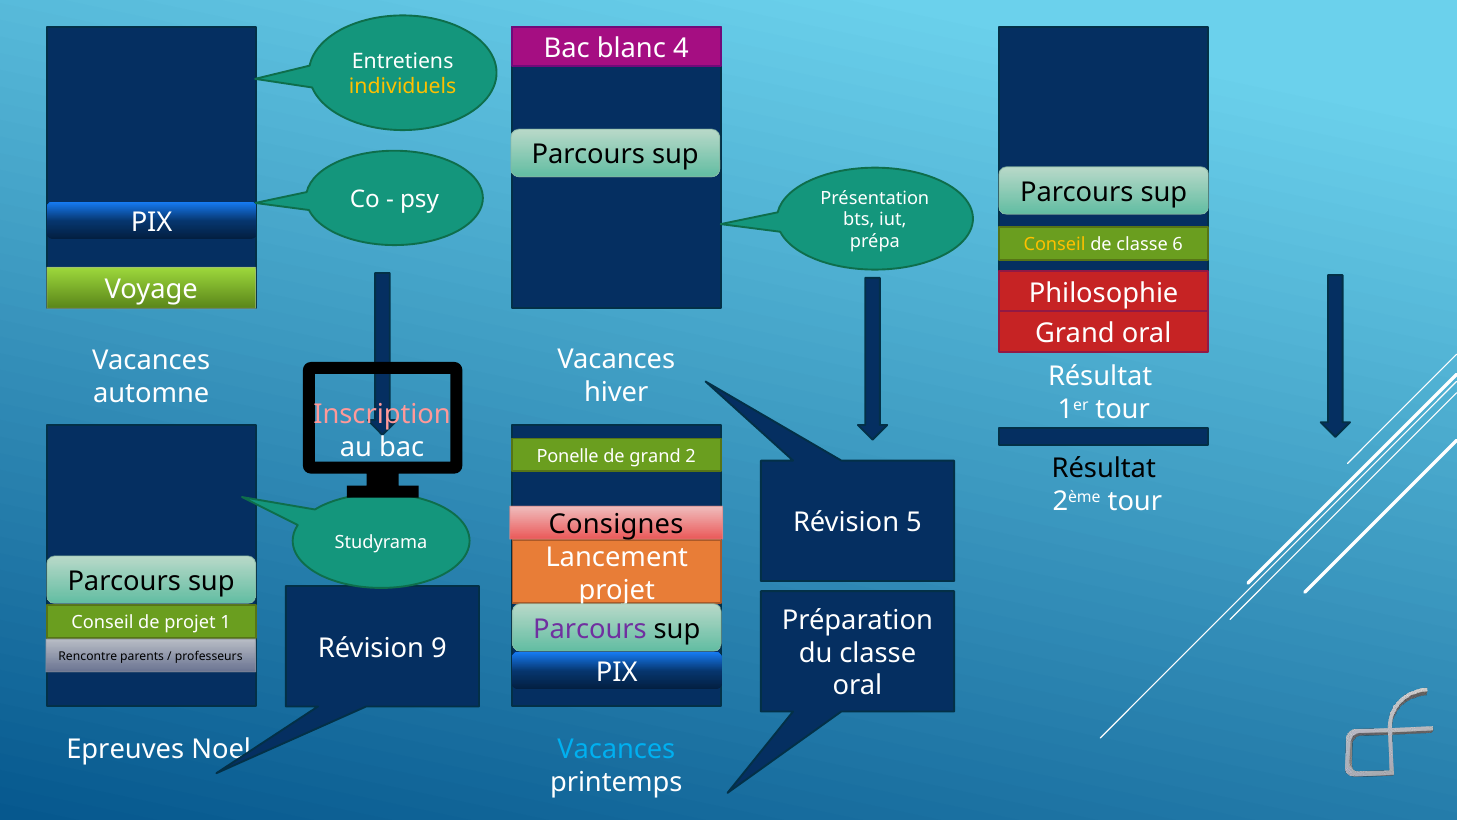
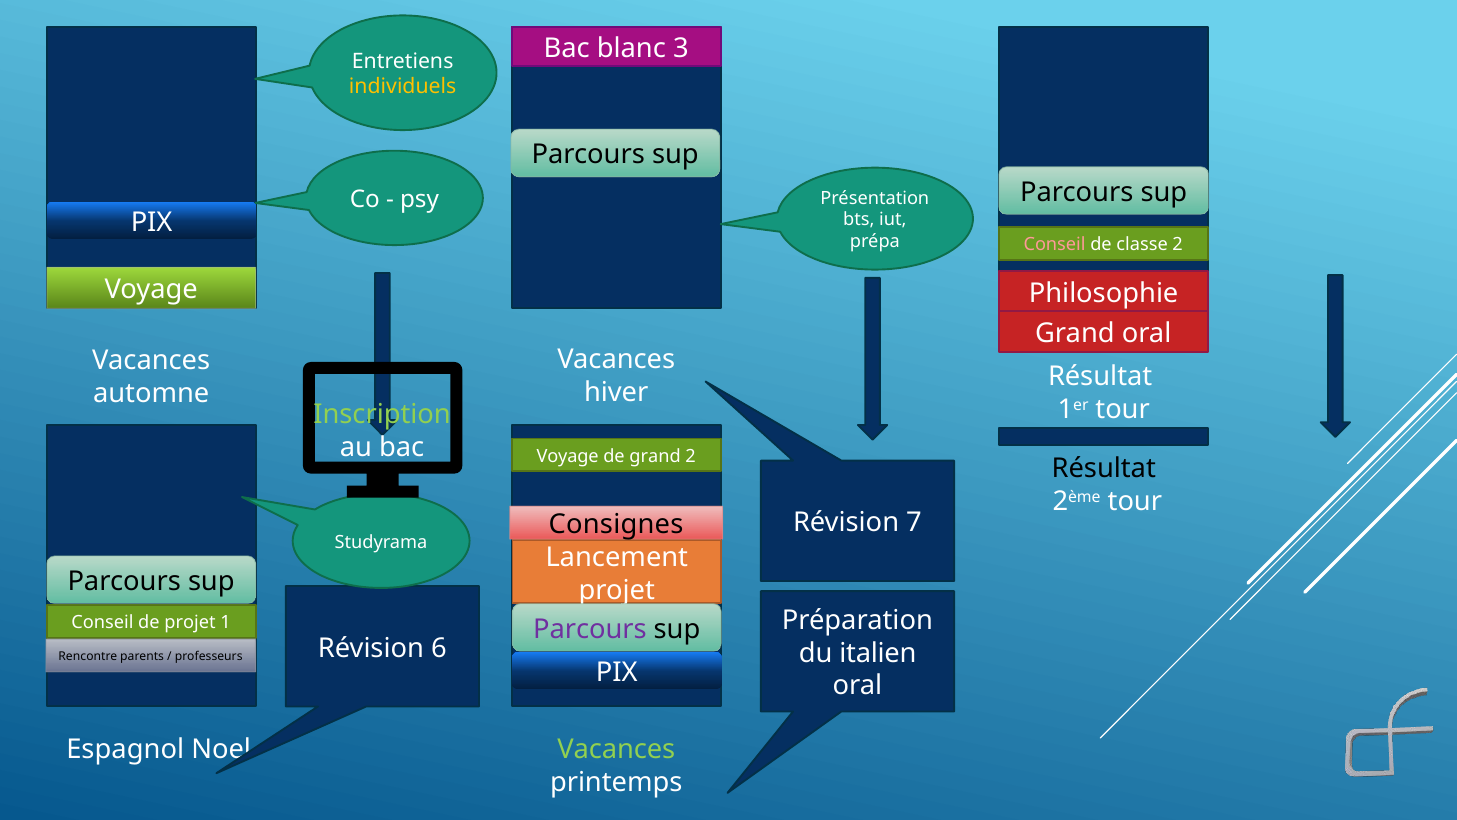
4: 4 -> 3 (681, 49)
Conseil colour: yellow -> pink (1055, 245)
classe 6: 6 -> 2 (1178, 245)
Inscription colour: pink -> light green (382, 415)
Ponelle: Ponelle -> Voyage (568, 456)
5: 5 -> 7 (914, 522)
9: 9 -> 6 (439, 648)
du classe: classe -> italien (878, 653)
Epreuves: Epreuves -> Espagnol (125, 749)
Vacances colour: light blue -> light green (616, 749)
